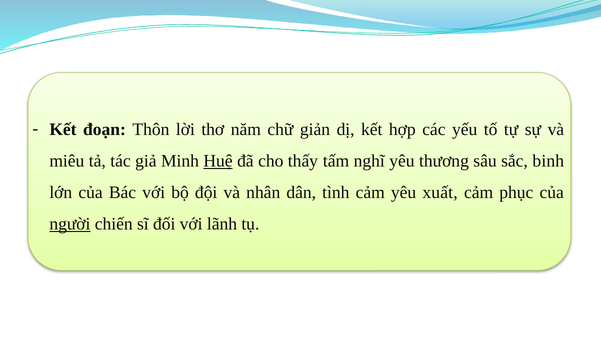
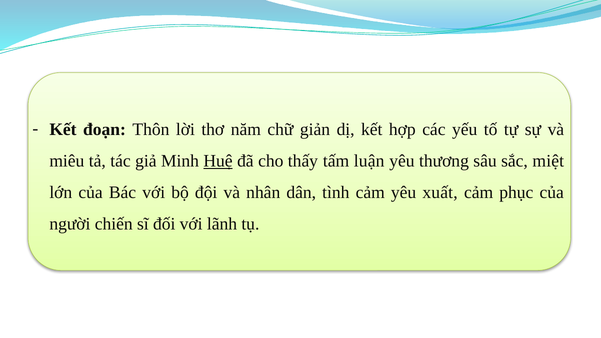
nghĩ: nghĩ -> luận (369, 161)
binh: binh -> miệt (548, 161)
người underline: present -> none (70, 224)
